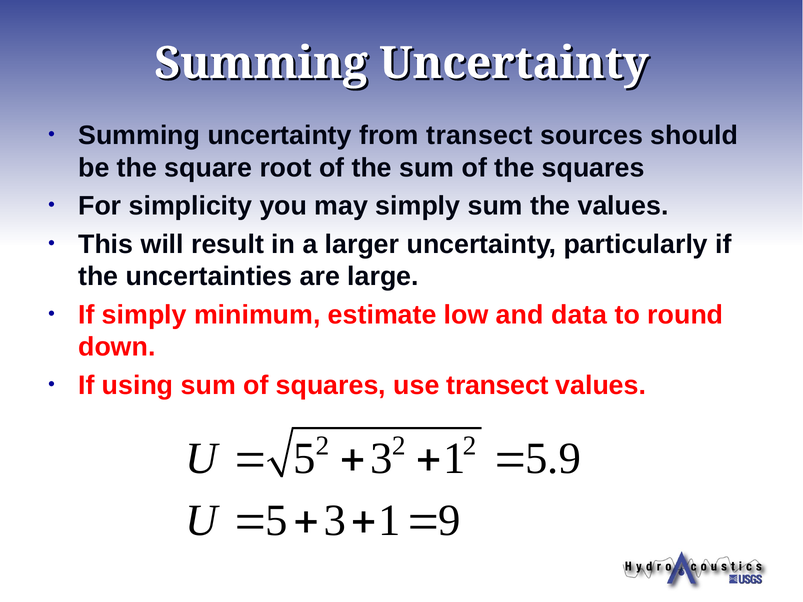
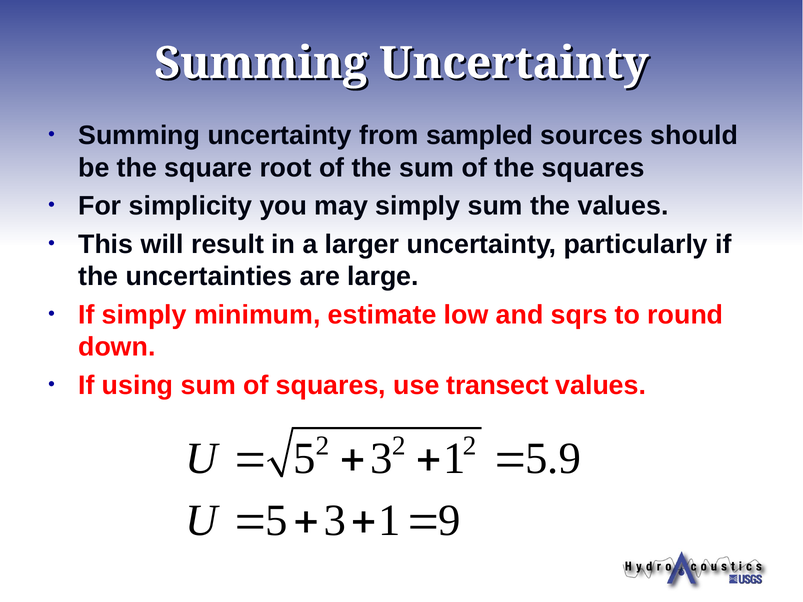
from transect: transect -> sampled (480, 136)
data: data -> sqrs (579, 315)
